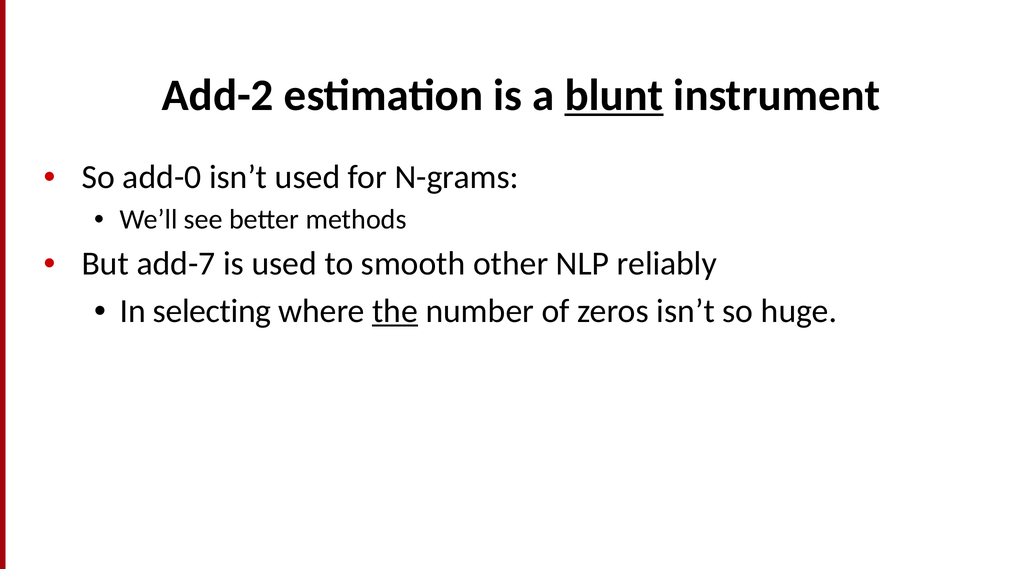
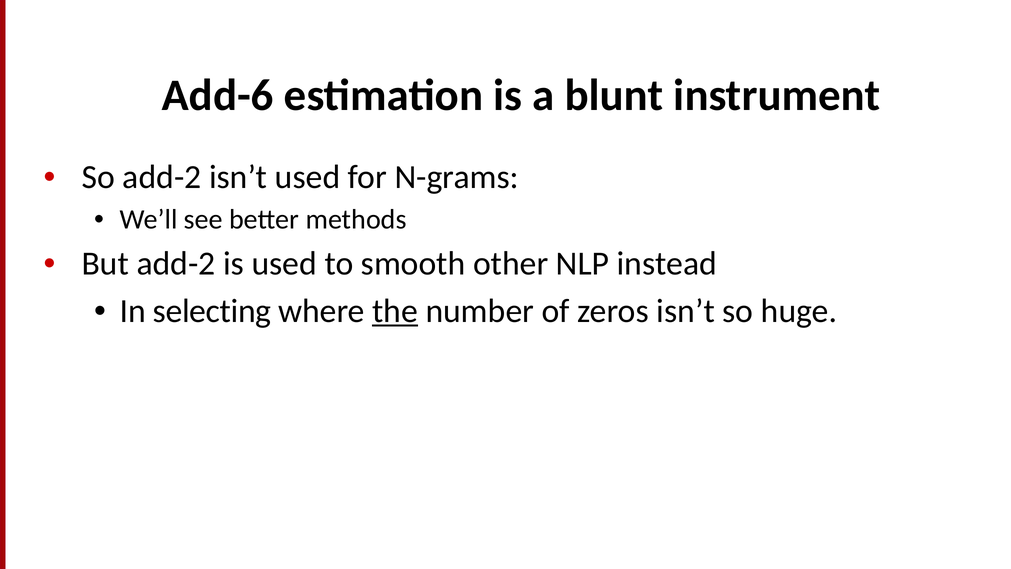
Add-2: Add-2 -> Add-6 (218, 95)
blunt underline: present -> none (614, 95)
So add-0: add-0 -> add-2 (162, 177)
But add-7: add-7 -> add-2 (176, 264)
reliably: reliably -> instead (667, 264)
